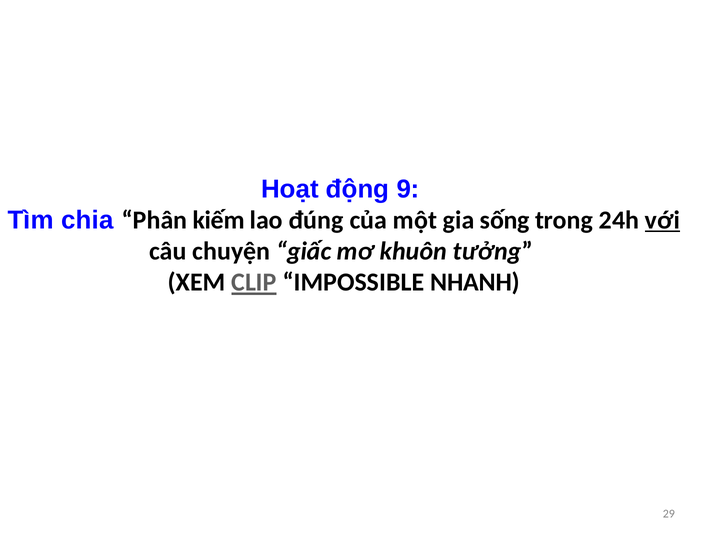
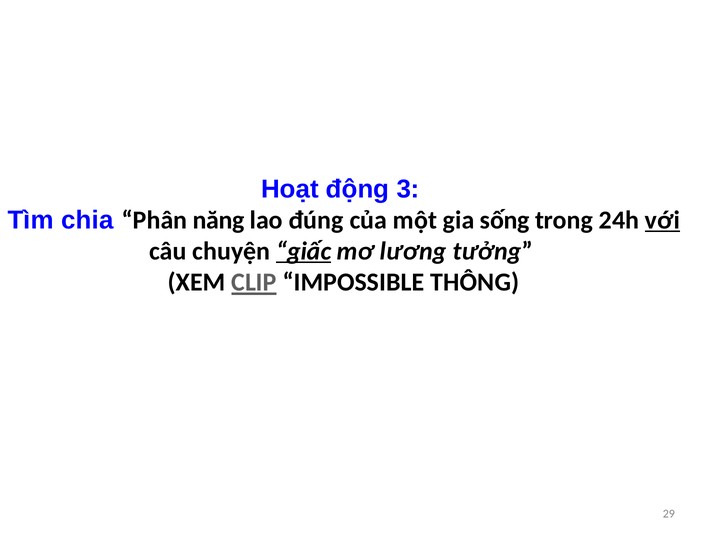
9: 9 -> 3 (408, 189)
kiếm: kiếm -> năng (219, 220)
giấc underline: none -> present (304, 252)
khuôn: khuôn -> lương (413, 252)
NHANH: NHANH -> THÔNG (475, 283)
